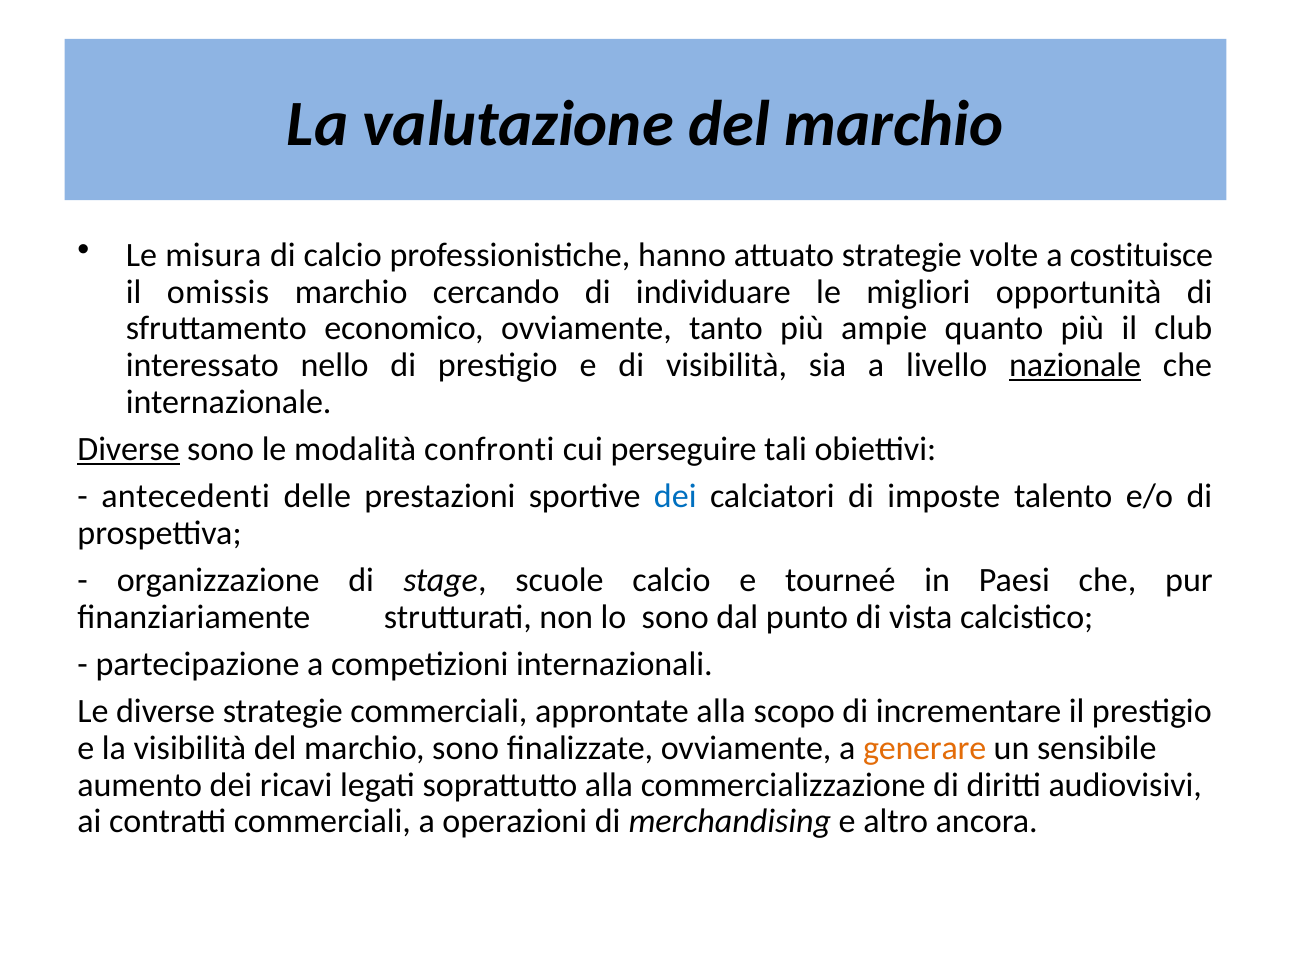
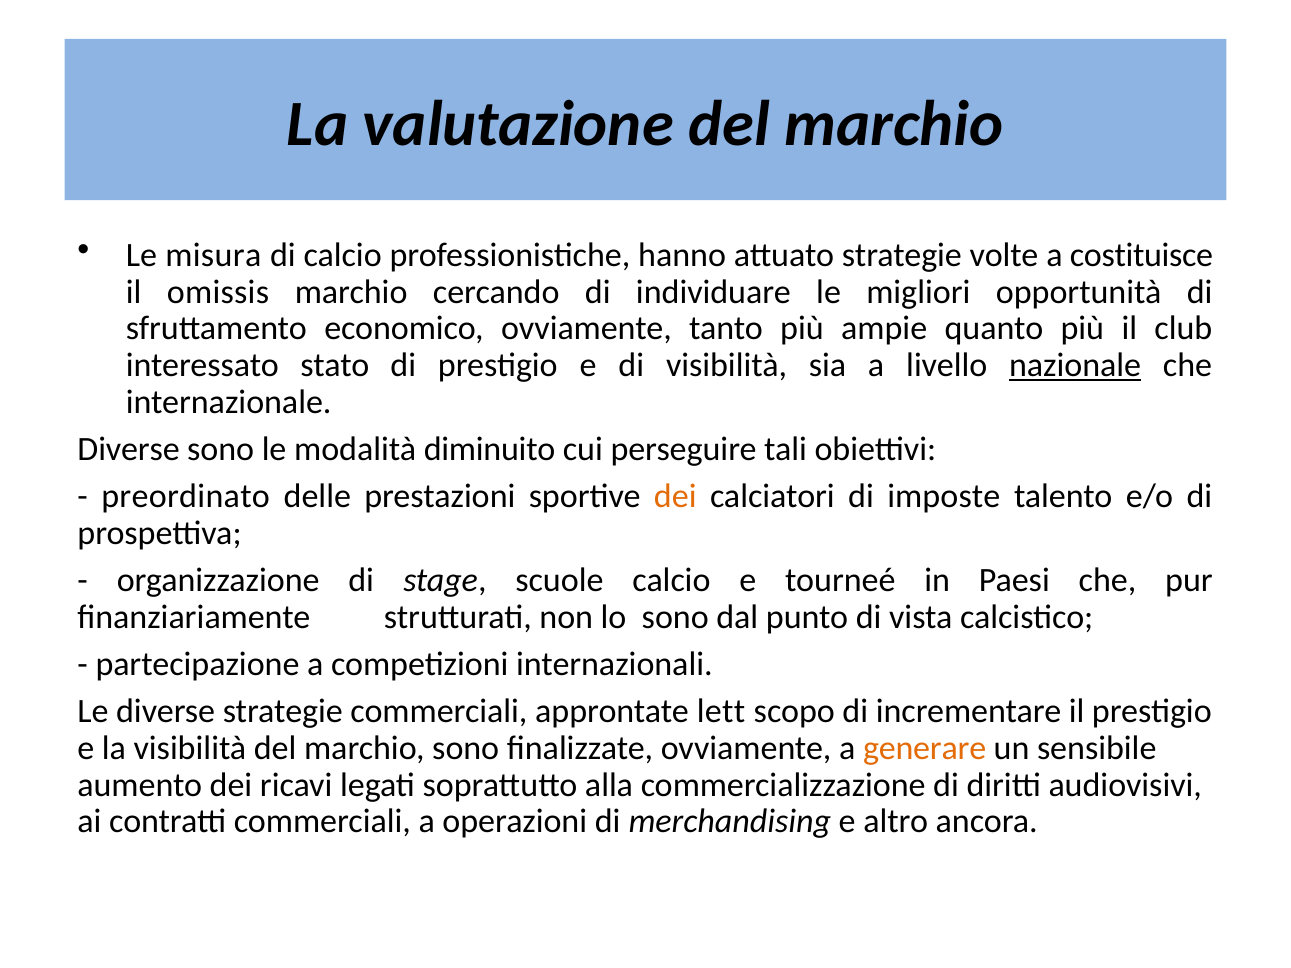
nello: nello -> stato (335, 366)
Diverse underline: present -> none (129, 450)
confronti: confronti -> diminuito (490, 450)
antecedenti: antecedenti -> preordinato (186, 497)
dei colour: blue -> orange (675, 497)
approntate alla: alla -> lett (721, 712)
